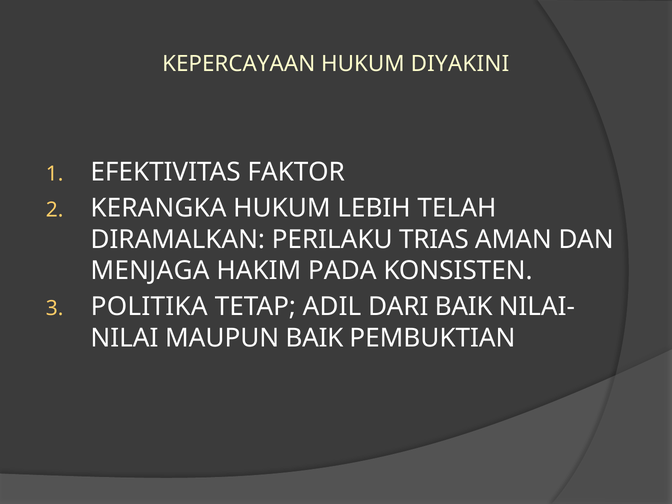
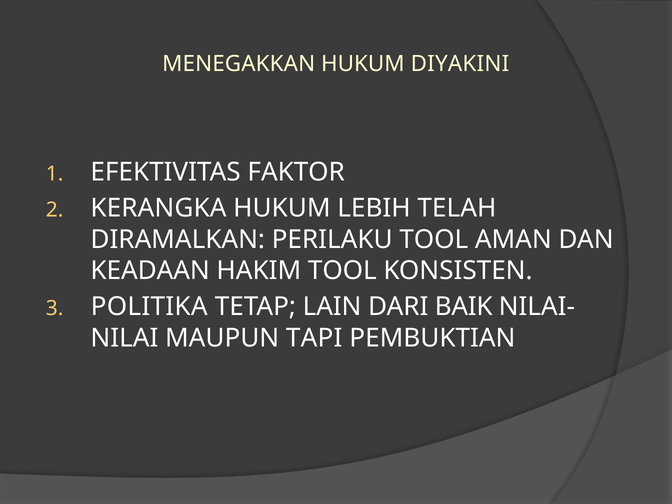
KEPERCAYAAN: KEPERCAYAAN -> MENEGAKKAN (239, 64)
PERILAKU TRIAS: TRIAS -> TOOL (434, 239)
MENJAGA: MENJAGA -> KEADAAN (150, 271)
HAKIM PADA: PADA -> TOOL (342, 271)
ADIL: ADIL -> LAIN (332, 307)
MAUPUN BAIK: BAIK -> TAPI (314, 338)
